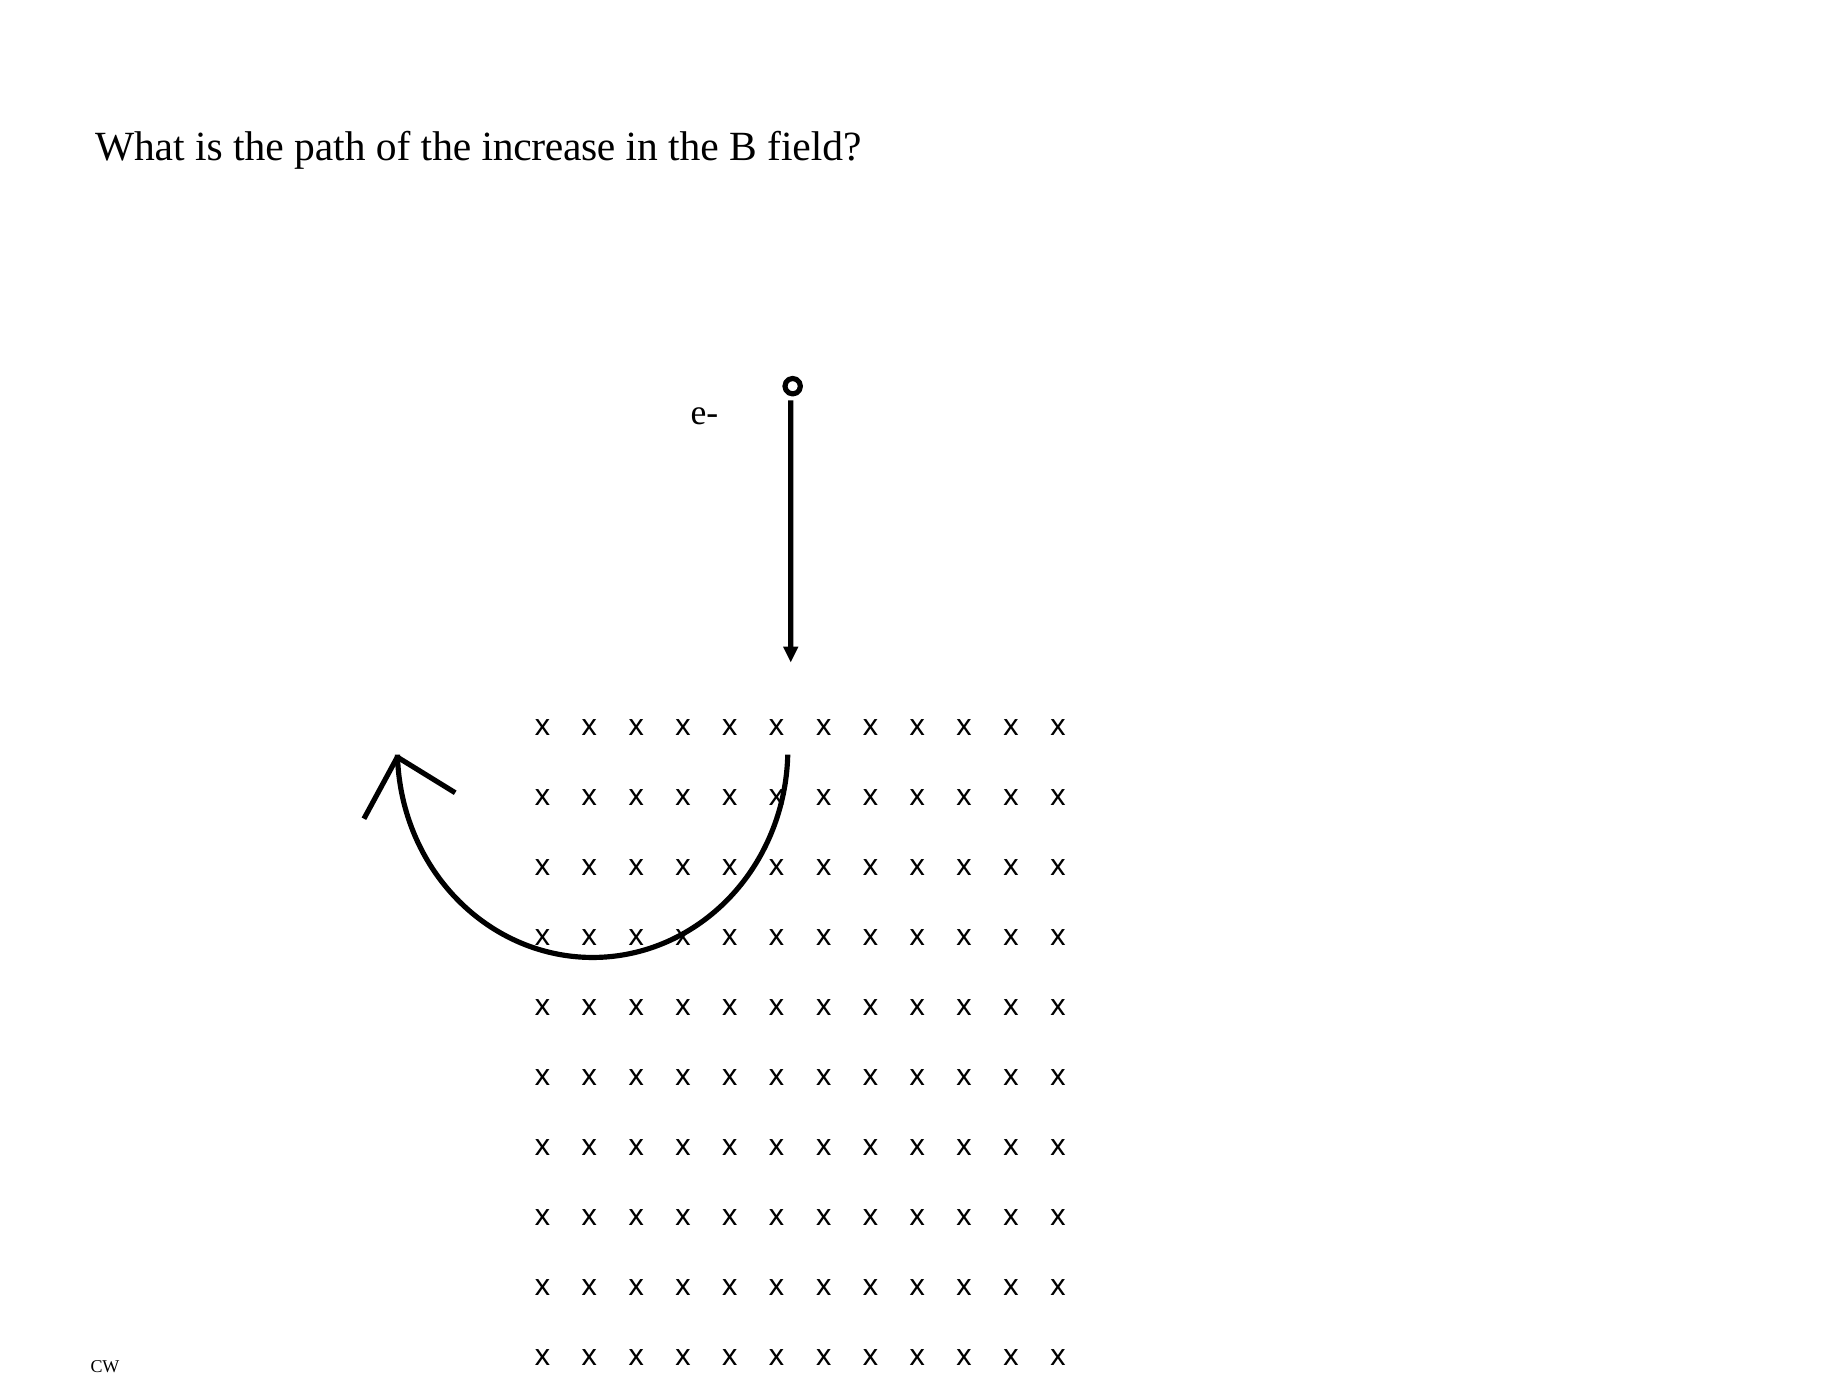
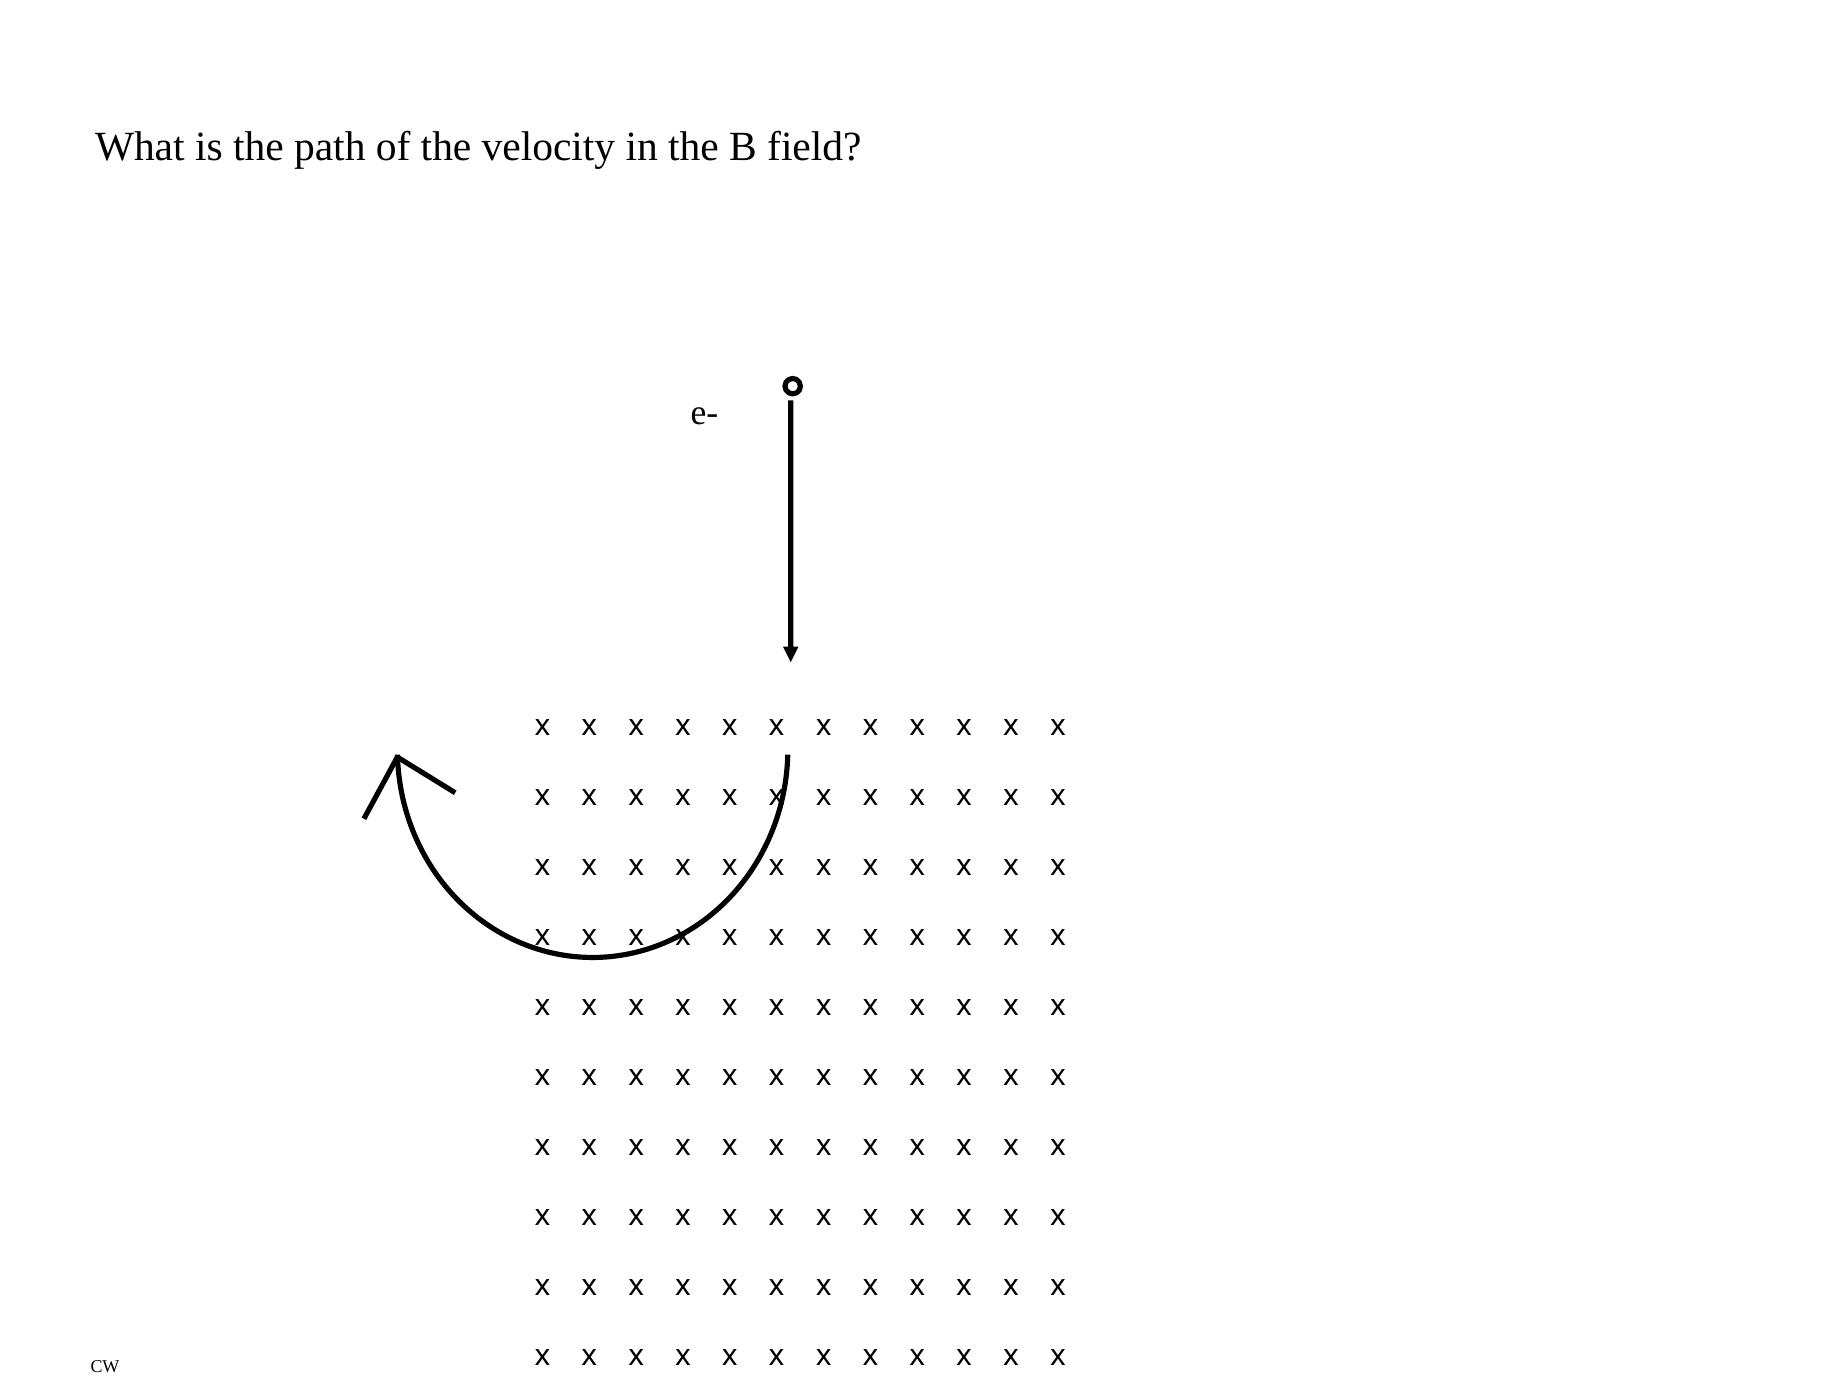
increase: increase -> velocity (548, 147)
